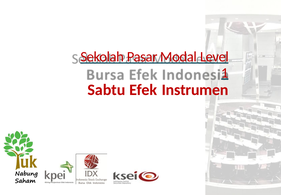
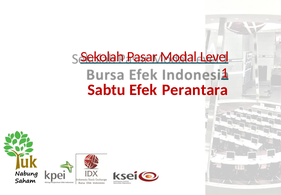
Instrumen: Instrumen -> Perantara (195, 90)
